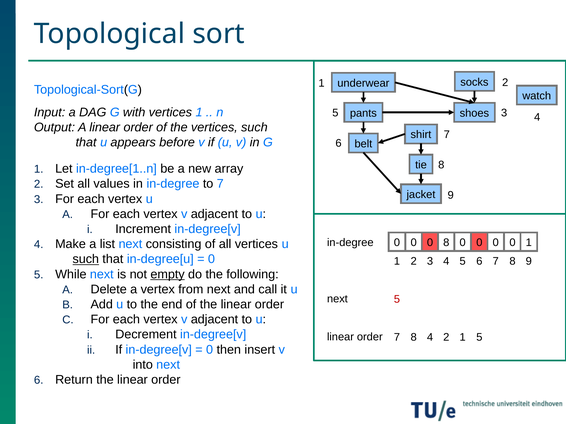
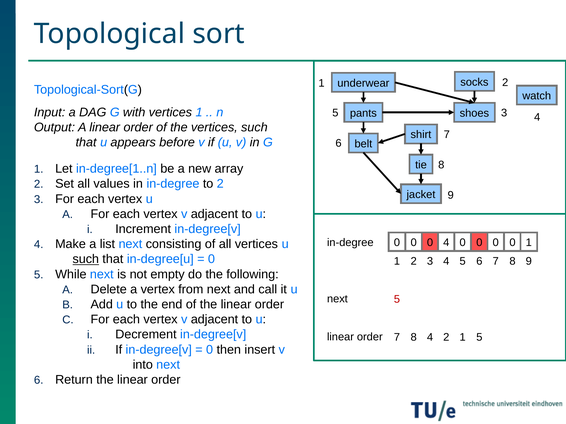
to 7: 7 -> 2 (220, 184)
0 8: 8 -> 4 (446, 243)
empty underline: present -> none (168, 275)
